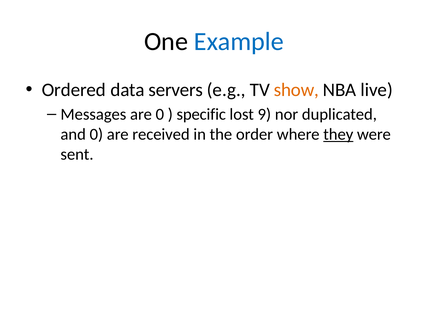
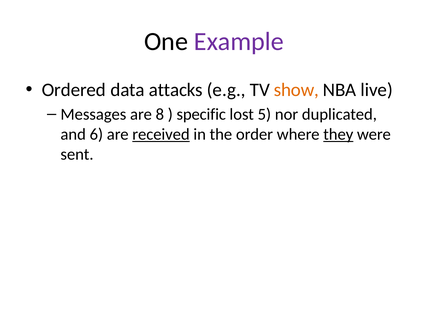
Example colour: blue -> purple (239, 41)
servers: servers -> attacks (176, 90)
are 0: 0 -> 8 (160, 114)
9: 9 -> 5 (264, 114)
and 0: 0 -> 6 (96, 134)
received underline: none -> present (161, 134)
